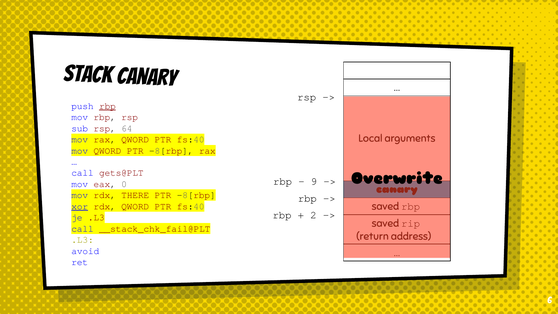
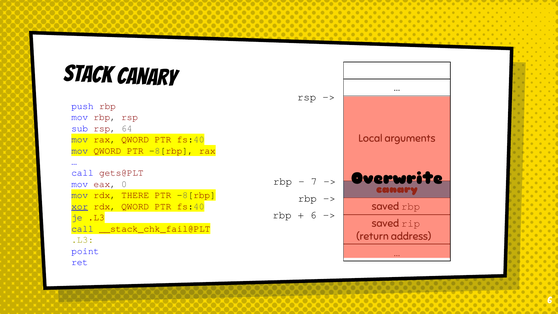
rbp underline: present -> none (107, 106)
9: 9 -> 7 (314, 181)
2: 2 -> 6 (313, 215)
avoid: avoid -> point (85, 251)
